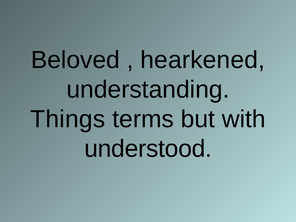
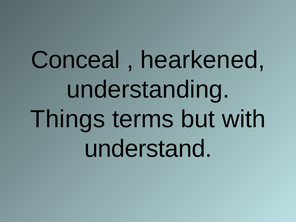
Beloved: Beloved -> Conceal (75, 60)
understood: understood -> understand (148, 149)
